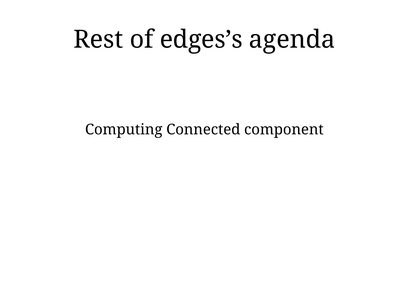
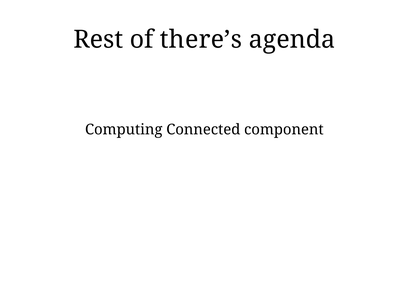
edges’s: edges’s -> there’s (201, 40)
